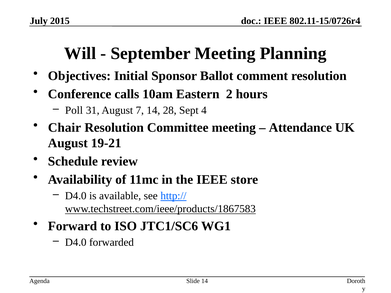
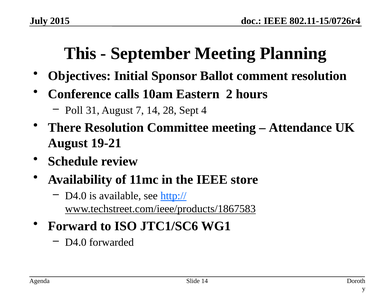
Will: Will -> This (80, 53)
Chair: Chair -> There (65, 128)
